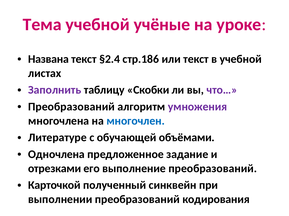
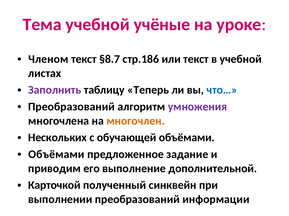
Названа: Названа -> Членом (48, 59)
§2.4: §2.4 -> §8.7 (110, 59)
Скобки: Скобки -> Теперь (148, 90)
что… colour: purple -> blue (222, 90)
многочлен colour: blue -> orange (136, 121)
Литературе: Литературе -> Нескольких (58, 138)
Одночлена: Одночлена -> Объёмами (56, 155)
отрезками: отрезками -> приводим (55, 169)
выполнение преобразований: преобразований -> дополнительной (213, 169)
кодирования: кодирования -> информации (216, 200)
